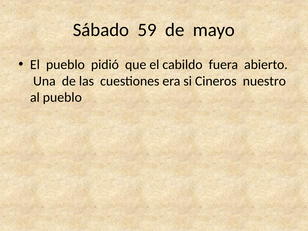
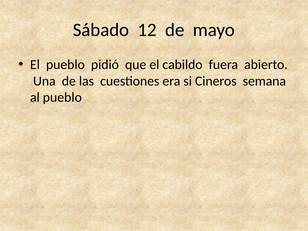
59: 59 -> 12 (147, 30)
nuestro: nuestro -> semana (264, 81)
